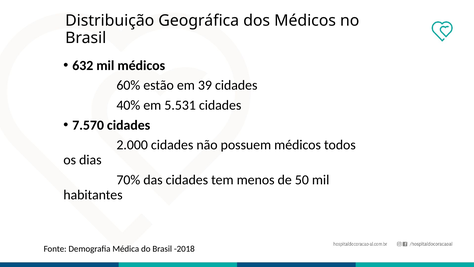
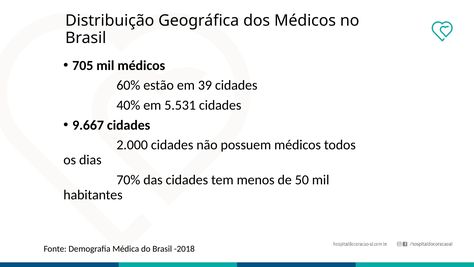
632: 632 -> 705 (83, 65)
7.570: 7.570 -> 9.667 (88, 125)
